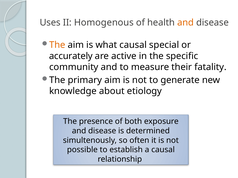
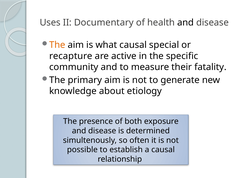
Homogenous: Homogenous -> Documentary (104, 23)
and colour: orange -> black (186, 23)
accurately: accurately -> recapture (71, 56)
